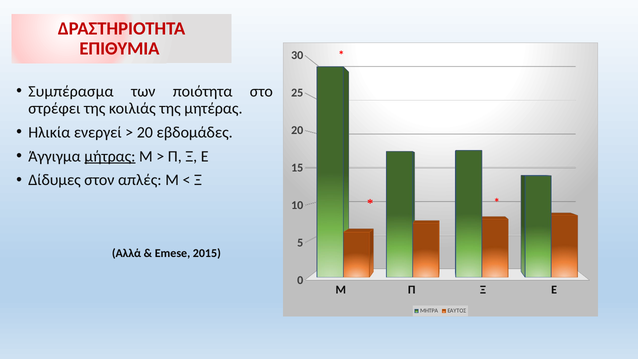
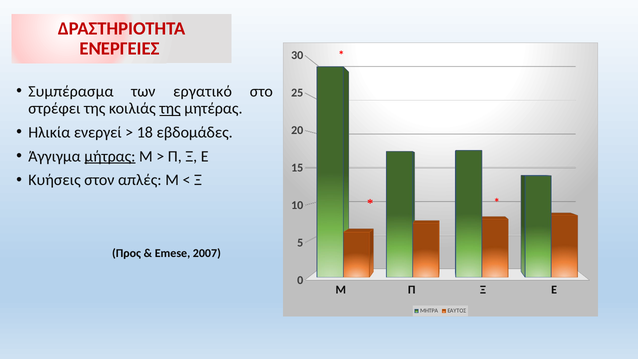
ΕΠΙΘΥΜΙΑ: ΕΠΙΘΥΜΙΑ -> ΕΝΈΡΓΕΙΕΣ (119, 49)
ποιότητα: ποιότητα -> εργατικό (203, 91)
της underline: none -> present (170, 108)
20: 20 -> 18 (145, 132)
Δίδυμες: Δίδυμες -> Κυήσεις (54, 180)
Αλλά: Αλλά -> Προς (126, 253)
2015: 2015 -> 2007 (207, 253)
